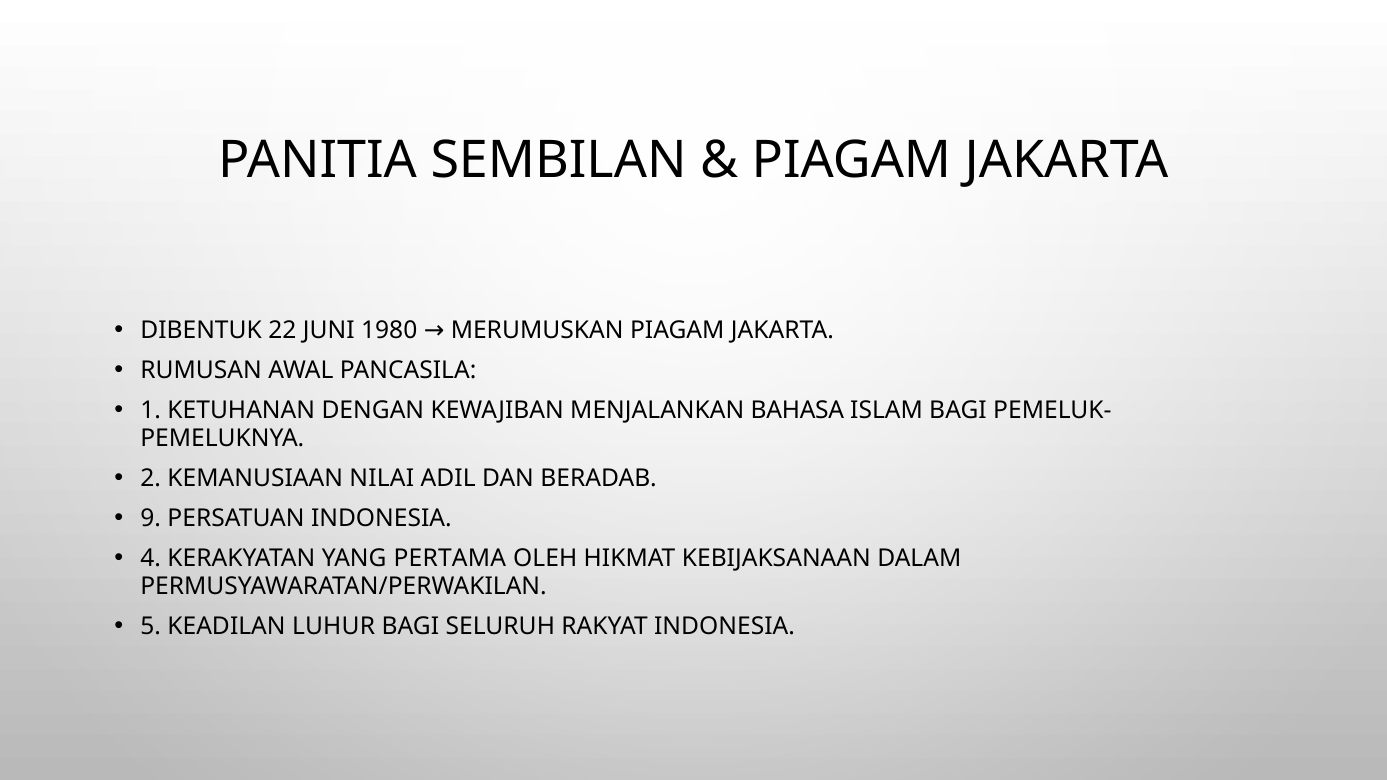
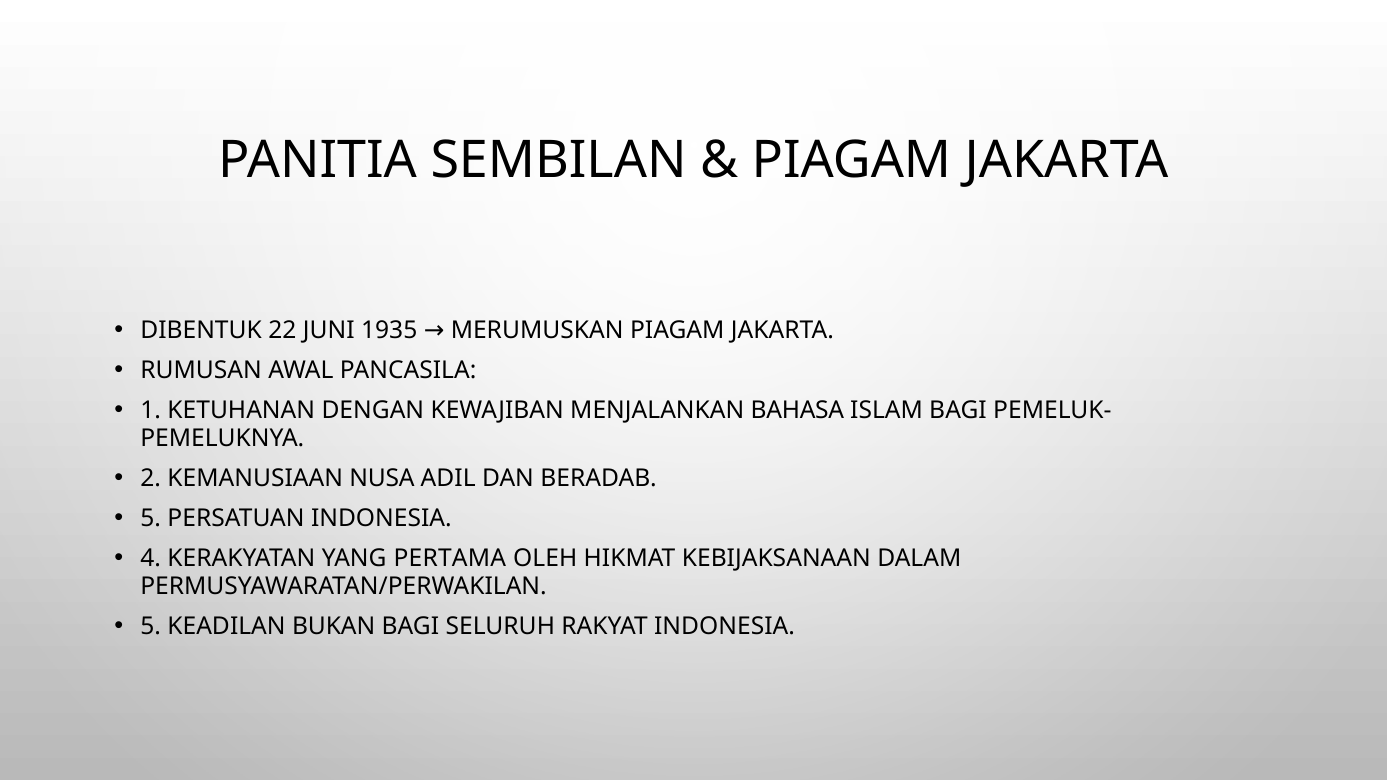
1980: 1980 -> 1935 (389, 331)
NILAI: NILAI -> NUSA (382, 479)
9: 9 -> 5 (151, 519)
LUHUR: LUHUR -> BUKAN (334, 627)
